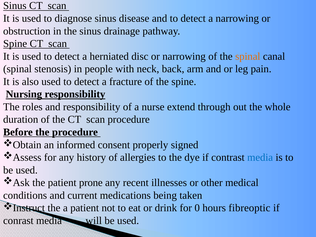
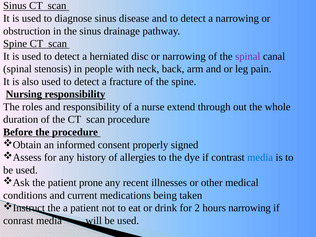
spinal colour: orange -> purple (248, 56)
0: 0 -> 2 (197, 208)
hours fibreoptic: fibreoptic -> narrowing (250, 208)
